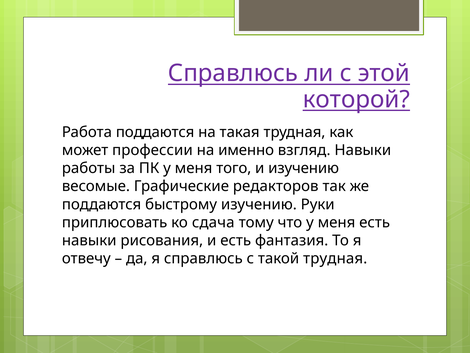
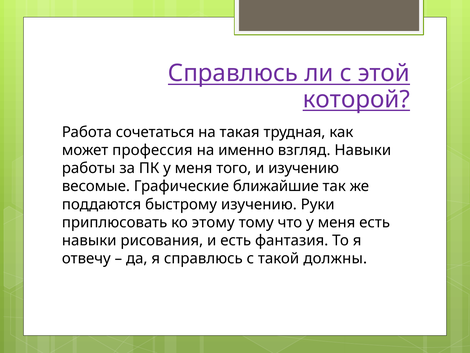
Работа поддаются: поддаются -> сочетаться (155, 132)
профессии: профессии -> профессия (152, 150)
редакторов: редакторов -> ближайшие (276, 186)
сдача: сдача -> этому (213, 222)
такой трудная: трудная -> должны (335, 258)
